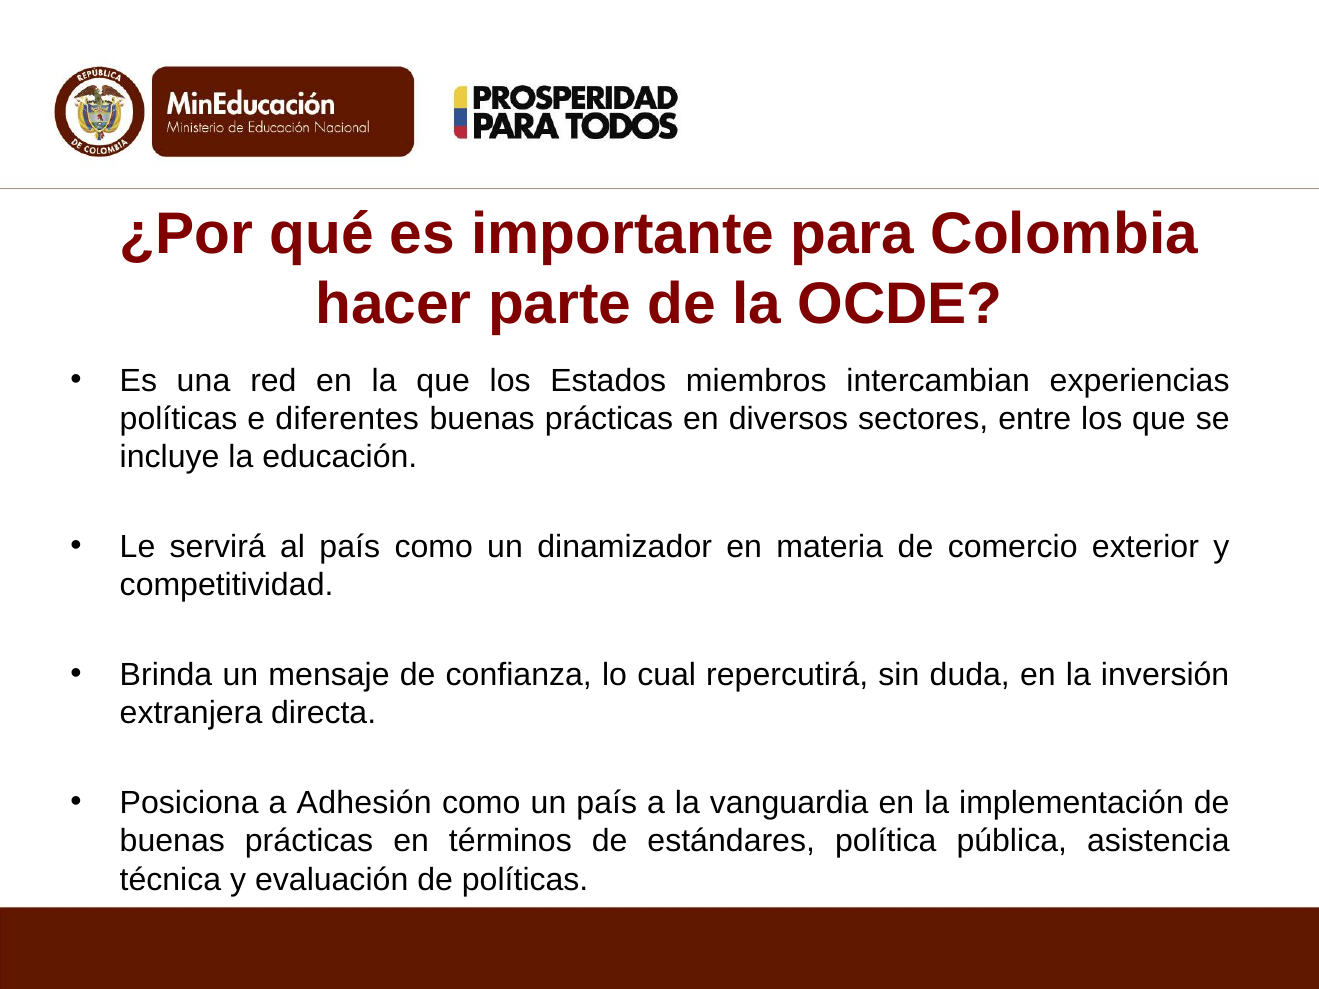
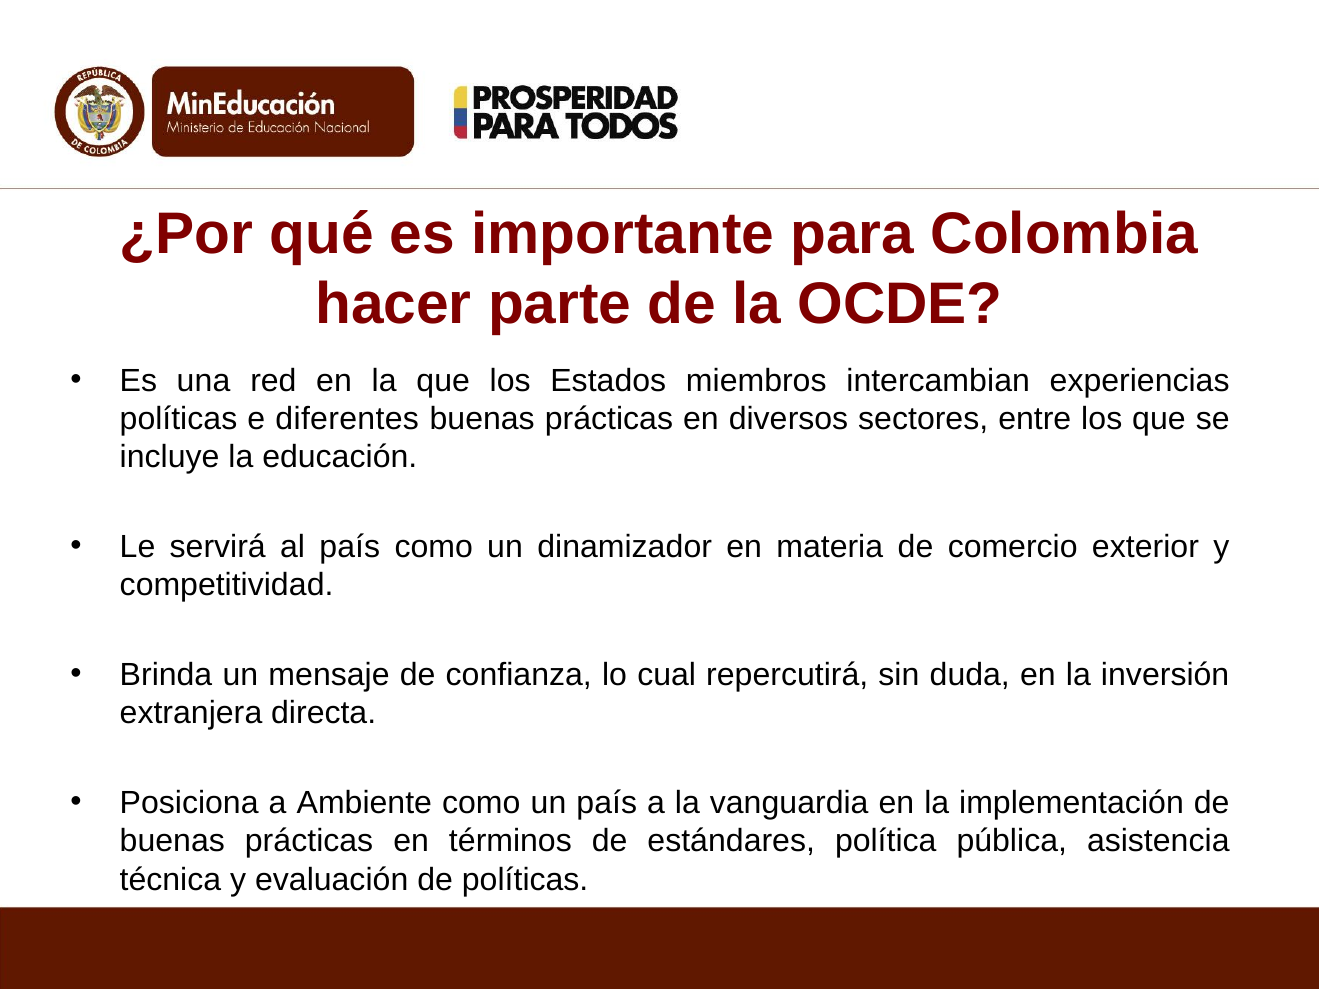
Adhesión: Adhesión -> Ambiente (364, 803)
